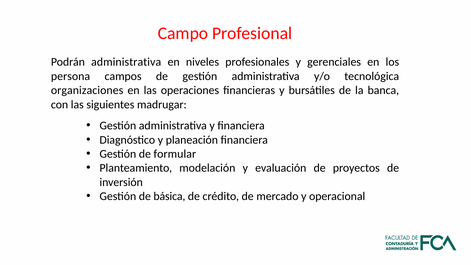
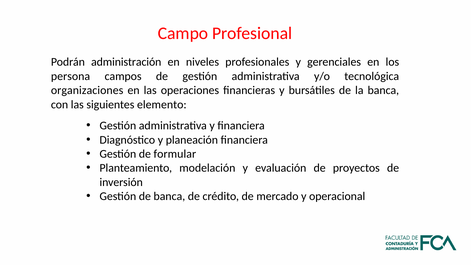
Podrán administrativa: administrativa -> administración (126, 62)
madrugar: madrugar -> elemento (162, 104)
de básica: básica -> banca (169, 196)
